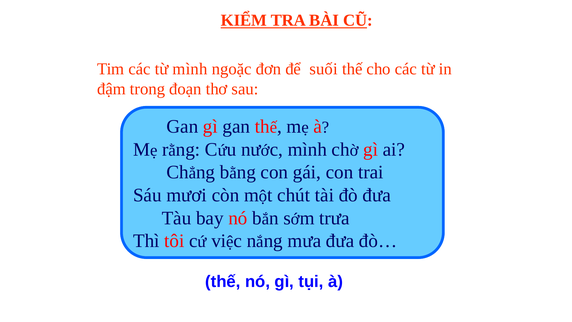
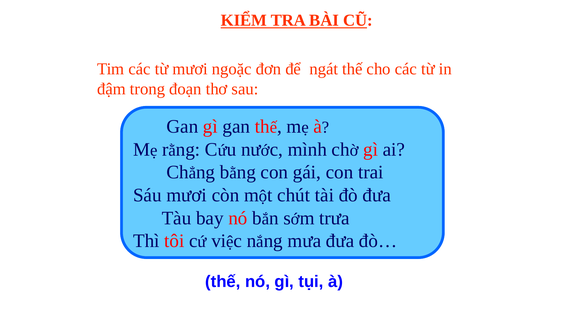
từ mình: mình -> mươi (190, 69)
suối: suối -> ngát (324, 69)
